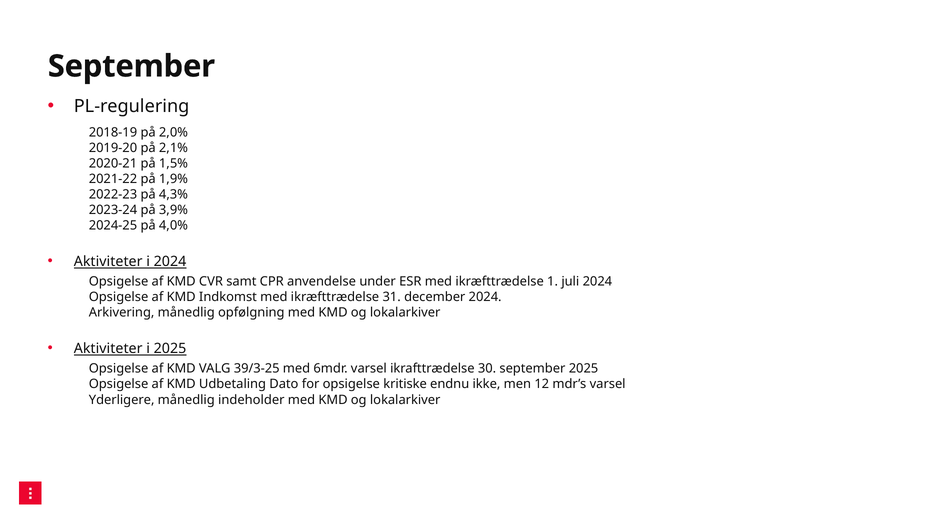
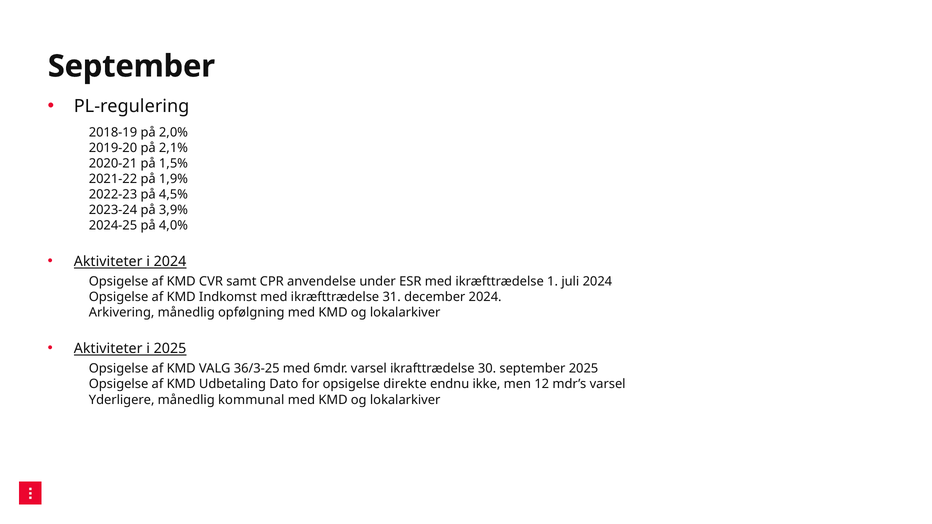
4,3%: 4,3% -> 4,5% (173, 195)
39/3-25: 39/3-25 -> 36/3-25 (257, 369)
kritiske: kritiske -> direkte (405, 384)
indeholder: indeholder -> kommunal (251, 400)
